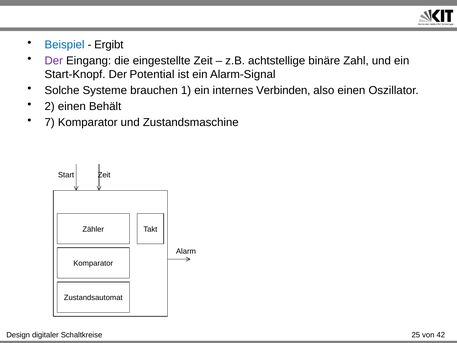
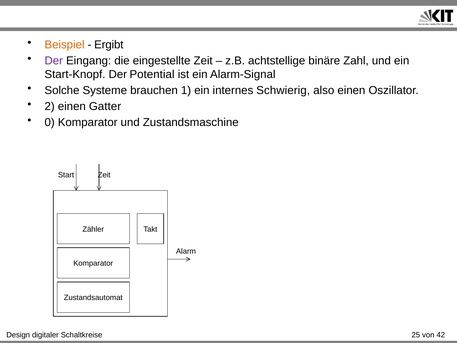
Beispiel colour: blue -> orange (65, 45)
Verbinden: Verbinden -> Schwierig (283, 90)
Behält: Behält -> Gatter (105, 106)
7: 7 -> 0 (50, 122)
